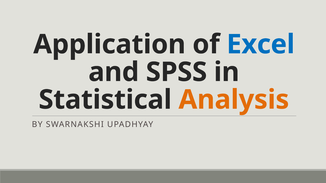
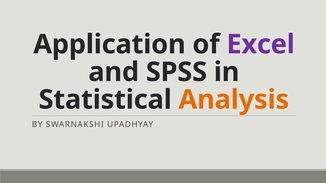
Excel colour: blue -> purple (261, 44)
